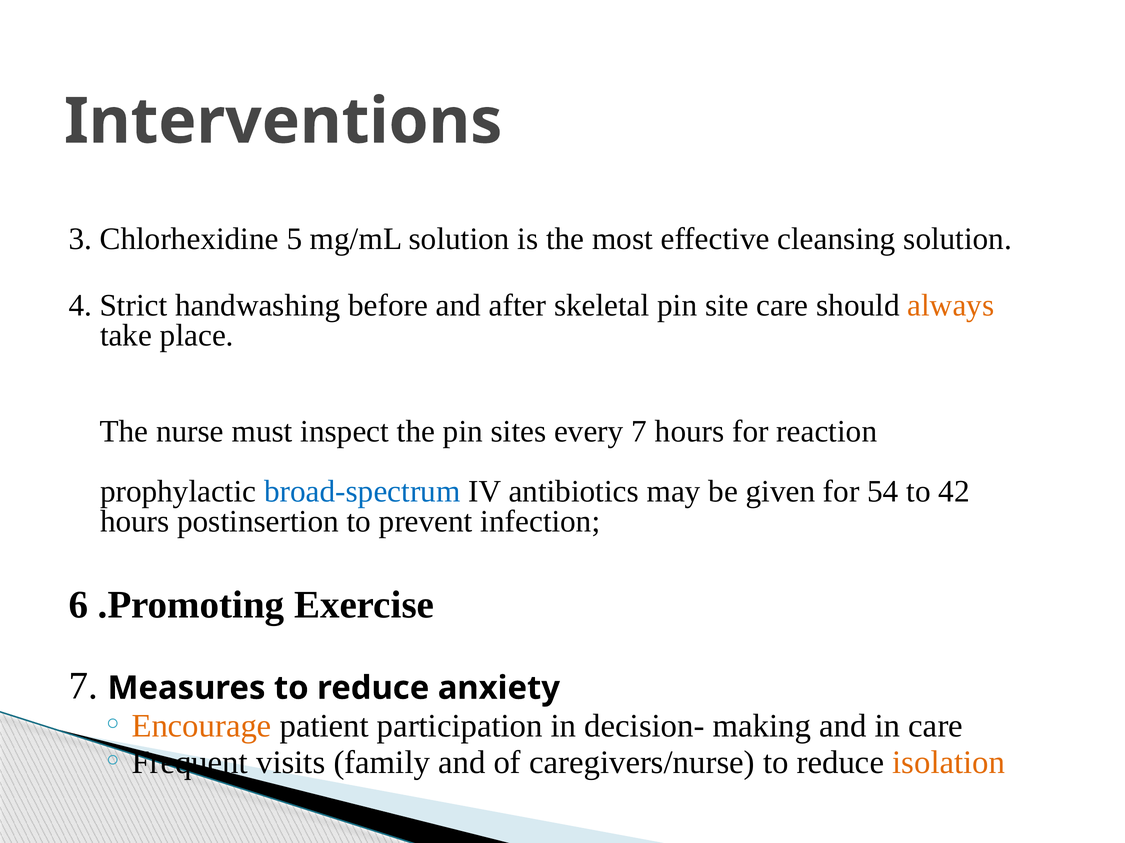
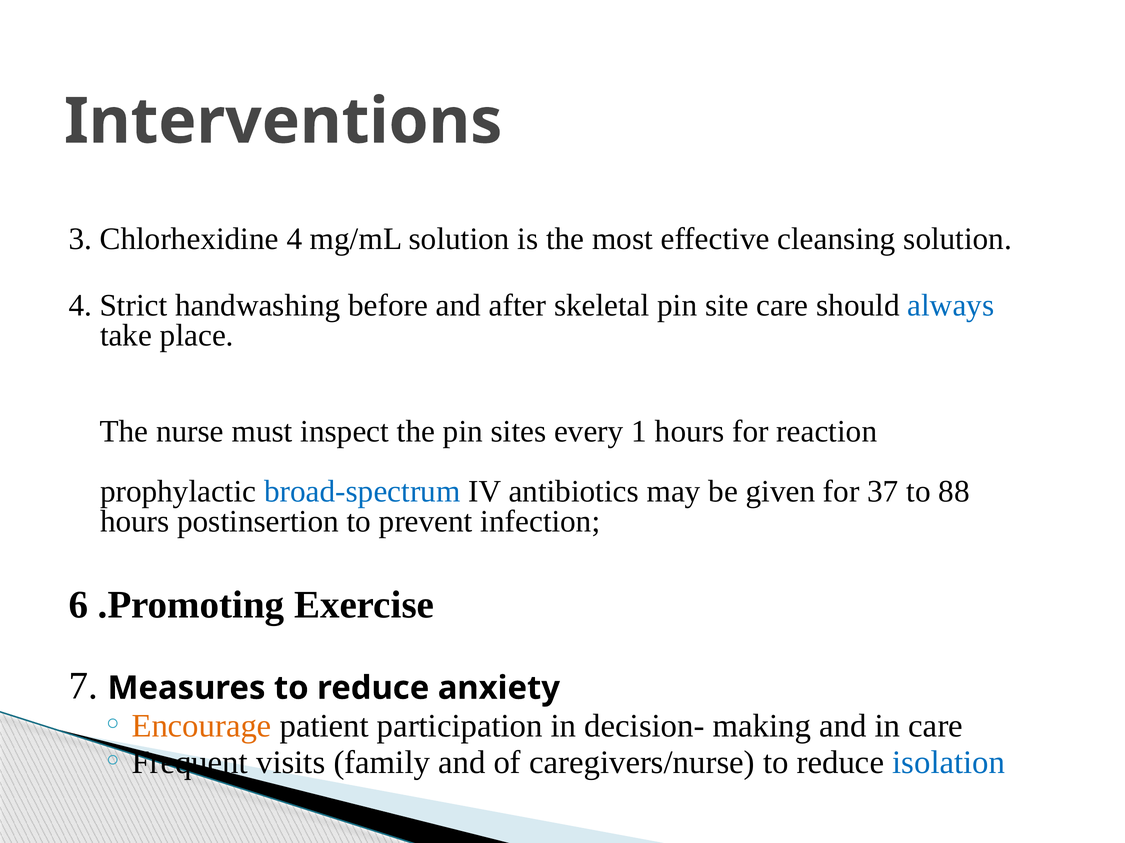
Chlorhexidine 5: 5 -> 4 (294, 239)
always colour: orange -> blue (951, 306)
every 7: 7 -> 1 (639, 432)
54: 54 -> 37 (883, 492)
42: 42 -> 88 (954, 492)
isolation colour: orange -> blue (949, 763)
